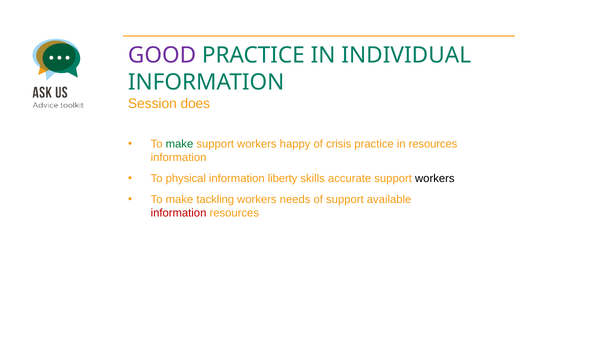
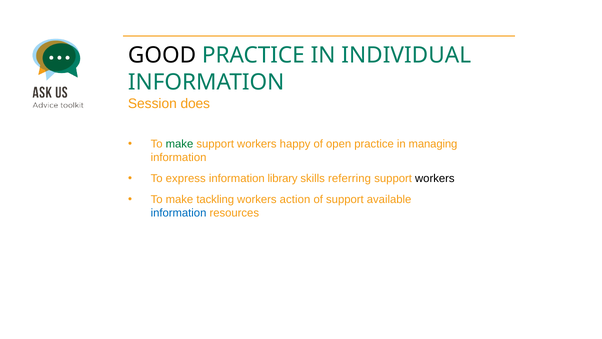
GOOD colour: purple -> black (162, 55)
crisis: crisis -> open (339, 144)
in resources: resources -> managing (433, 144)
physical: physical -> express (186, 178)
liberty: liberty -> library (283, 178)
accurate: accurate -> referring (350, 178)
needs: needs -> action (295, 199)
information colour: red -> blue (179, 213)
